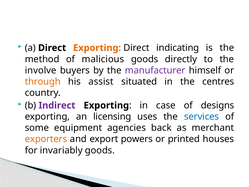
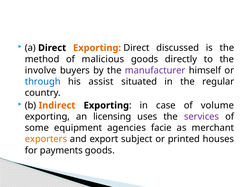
indicating: indicating -> discussed (178, 48)
through colour: orange -> blue (43, 81)
centres: centres -> regular (218, 81)
Indirect colour: purple -> orange (57, 105)
designs: designs -> volume (217, 105)
services colour: blue -> purple (202, 116)
back: back -> facie (161, 128)
powers: powers -> subject (137, 139)
invariably: invariably -> payments (61, 150)
